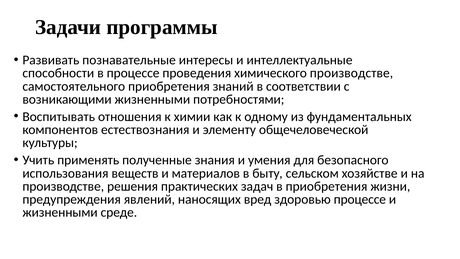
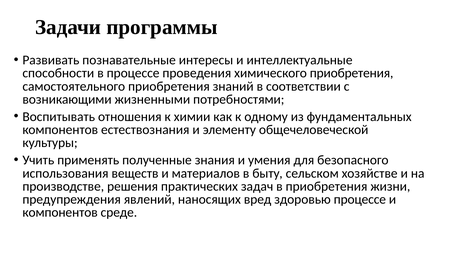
химического производстве: производстве -> приобретения (352, 73)
жизненными: жизненными -> компонентов (60, 212)
